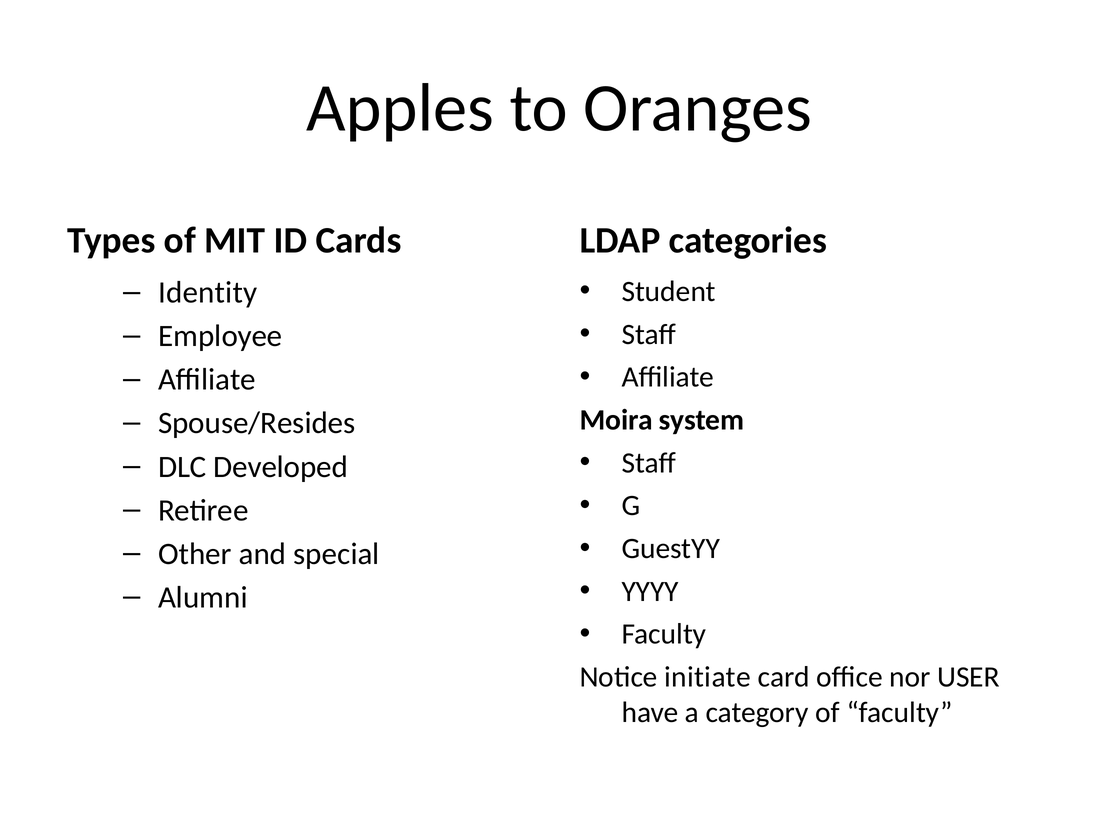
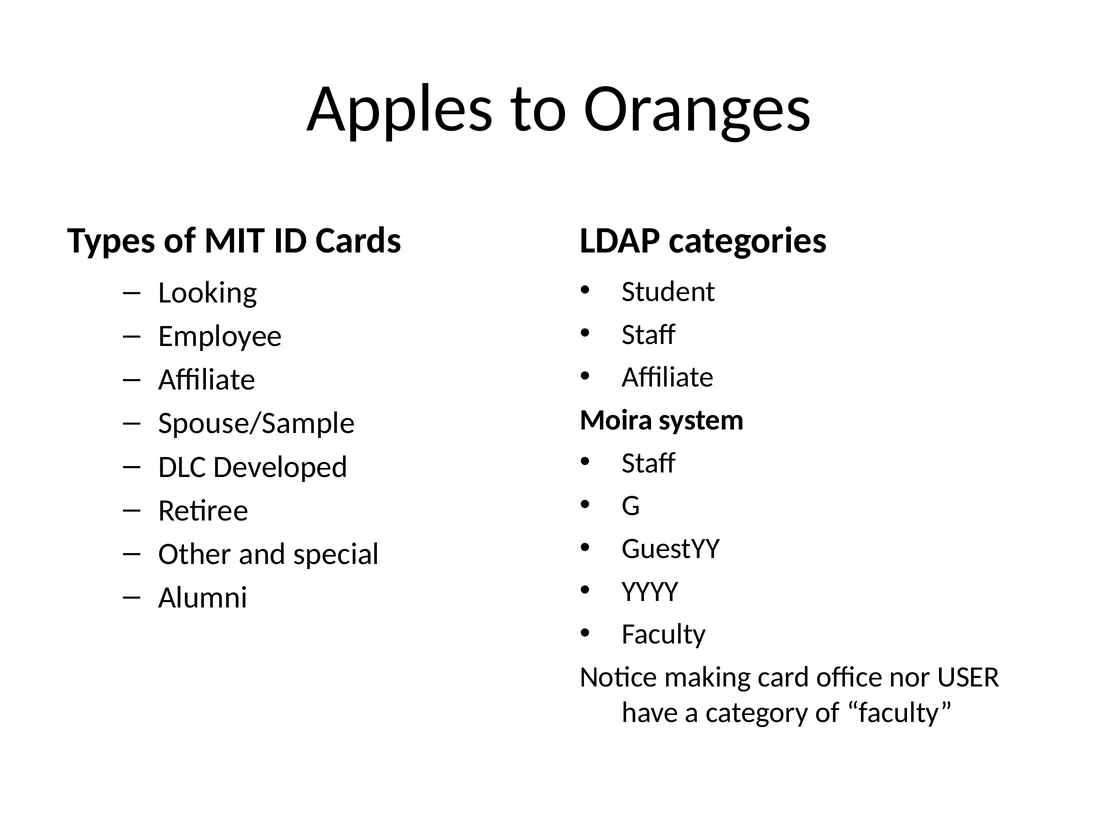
Identity: Identity -> Looking (208, 293)
Spouse/Resides: Spouse/Resides -> Spouse/Sample (257, 423)
initiate: initiate -> making (708, 677)
